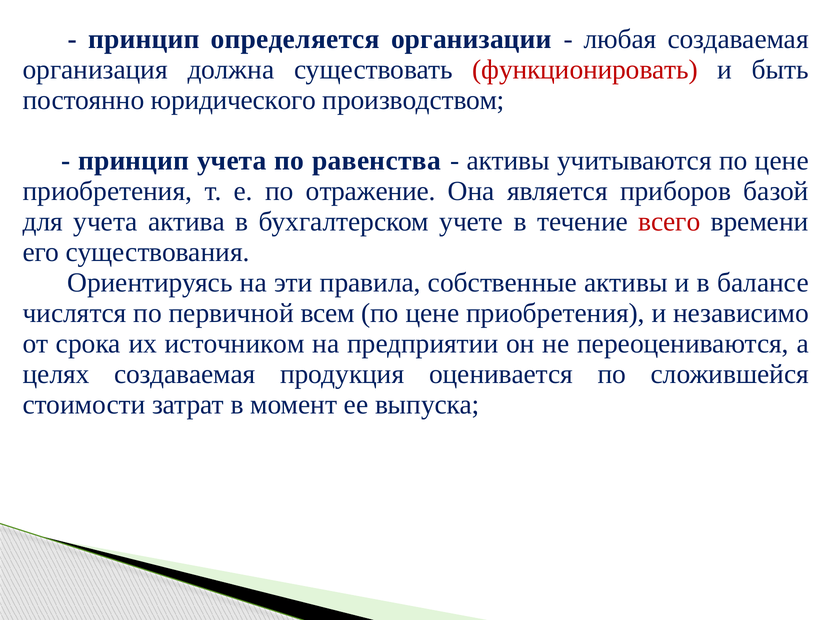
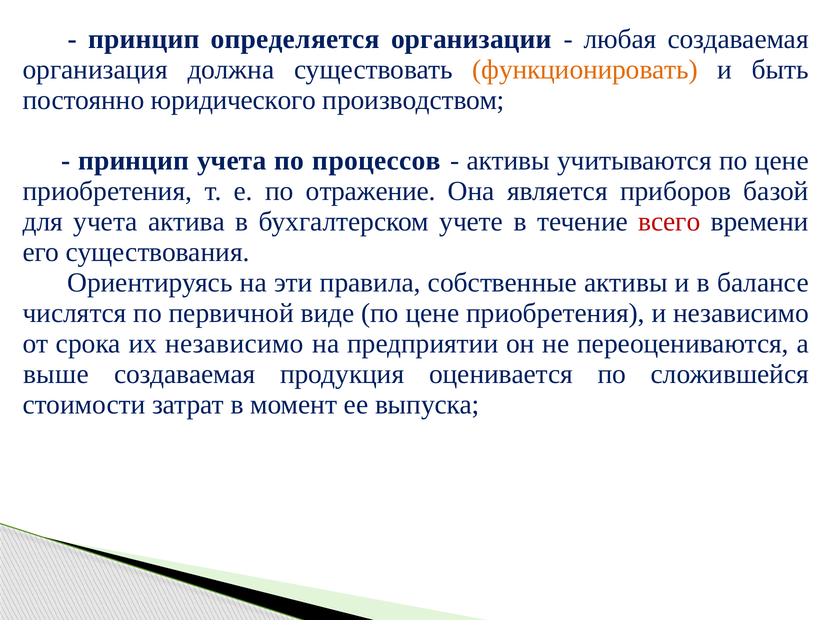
функционировать colour: red -> orange (585, 69)
равенства: равенства -> процессов (377, 161)
всем: всем -> виде (328, 313)
их источником: источником -> независимо (235, 343)
целях: целях -> выше (56, 374)
